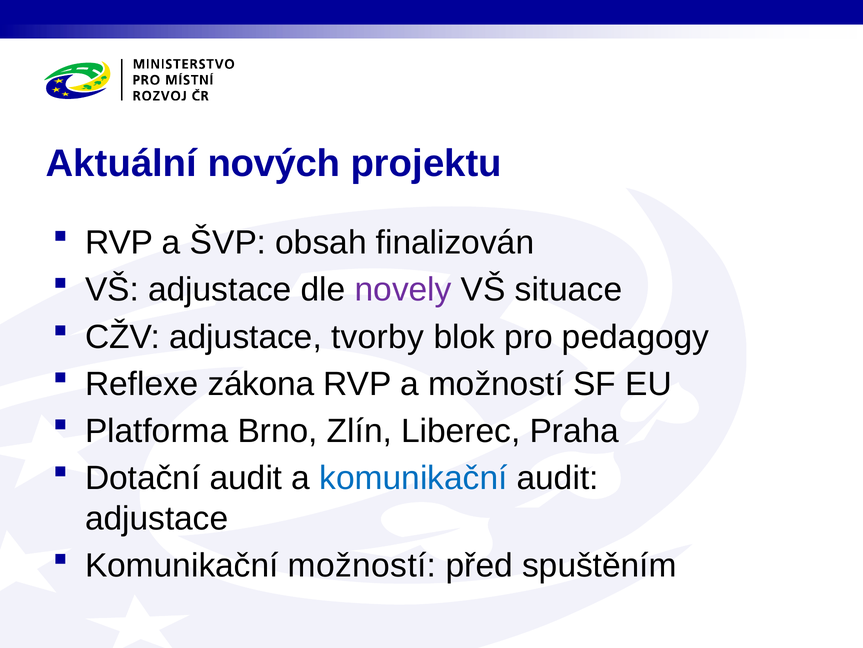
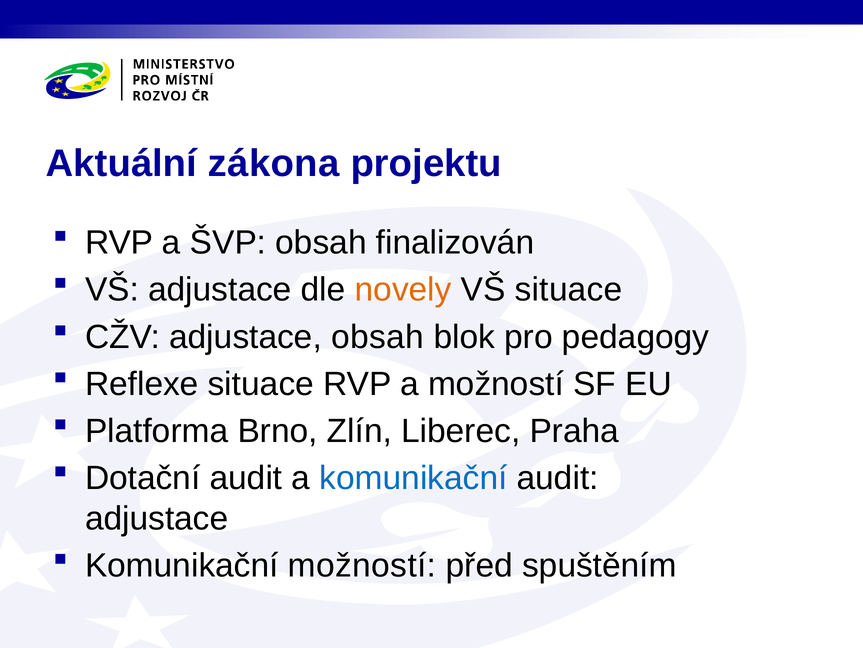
nových: nových -> zákona (274, 163)
novely colour: purple -> orange (403, 290)
adjustace tvorby: tvorby -> obsah (378, 337)
Reflexe zákona: zákona -> situace (261, 384)
